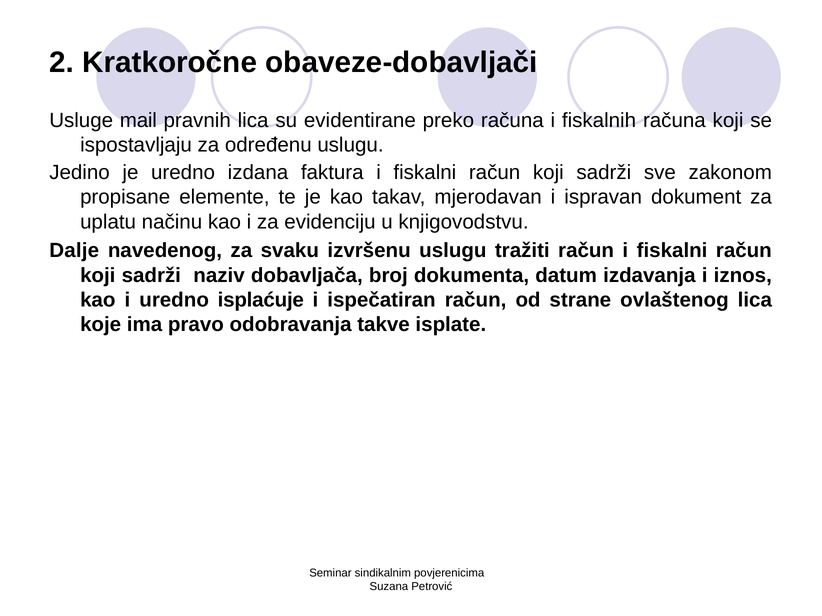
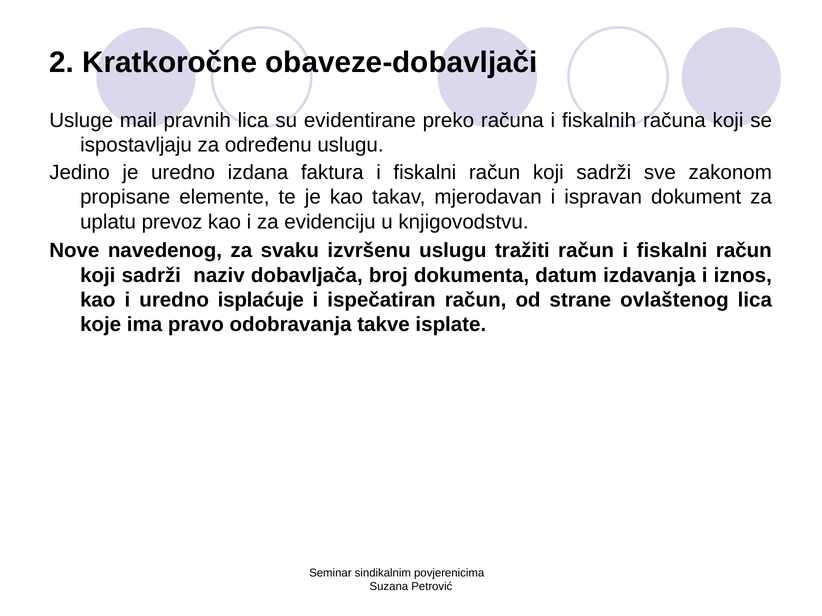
načinu: načinu -> prevoz (172, 222)
Dalje: Dalje -> Nove (74, 251)
